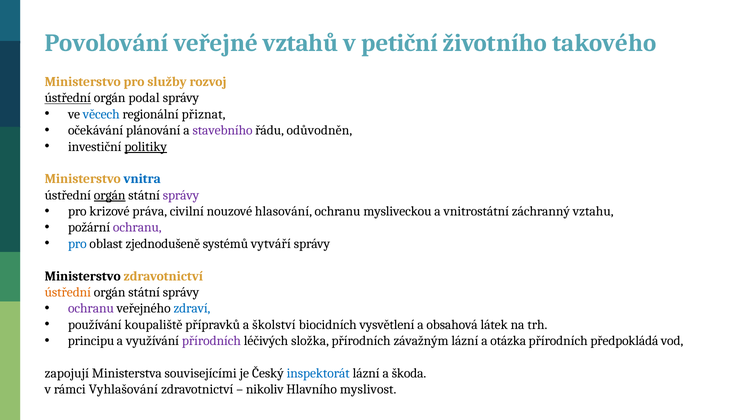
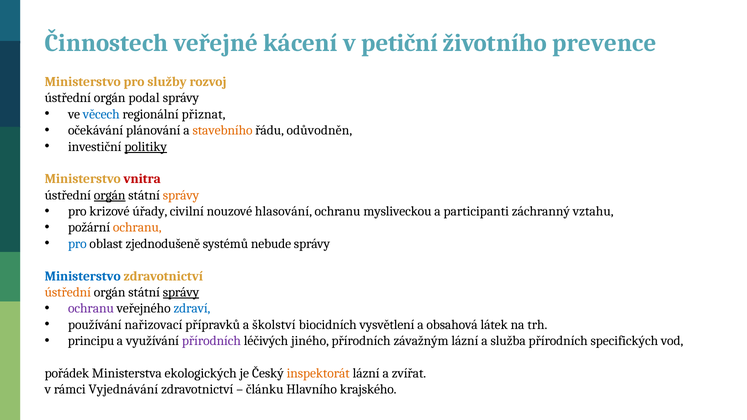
Povolování: Povolování -> Činnostech (107, 43)
vztahů: vztahů -> kácení (300, 43)
takového: takového -> prevence (604, 43)
ústřední underline: present -> none (68, 98)
stavebního colour: purple -> orange (223, 130)
vnitra colour: blue -> red (142, 179)
správy colour: purple -> orange (181, 195)
práva: práva -> úřady (150, 211)
vnitrostátní: vnitrostátní -> participanti (476, 211)
ochranu colour: purple -> orange (137, 228)
vytváří: vytváří -> nebude (271, 244)
Ministerstvo colour: black -> blue (83, 276)
správy underline: none -> present (181, 292)
koupaliště: koupaliště -> nařizovací (153, 325)
složka: složka -> jiného (310, 341)
otázka: otázka -> služba (508, 341)
předpokládá: předpokládá -> specifických (624, 341)
zapojují: zapojují -> pořádek (67, 373)
souvisejícími: souvisejícími -> ekologických (201, 373)
inspektorát colour: blue -> orange (318, 373)
škoda: škoda -> zvířat (409, 373)
Vyhlašování: Vyhlašování -> Vyjednávání (123, 390)
nikoliv: nikoliv -> článku (265, 390)
myslivost: myslivost -> krajského (368, 390)
